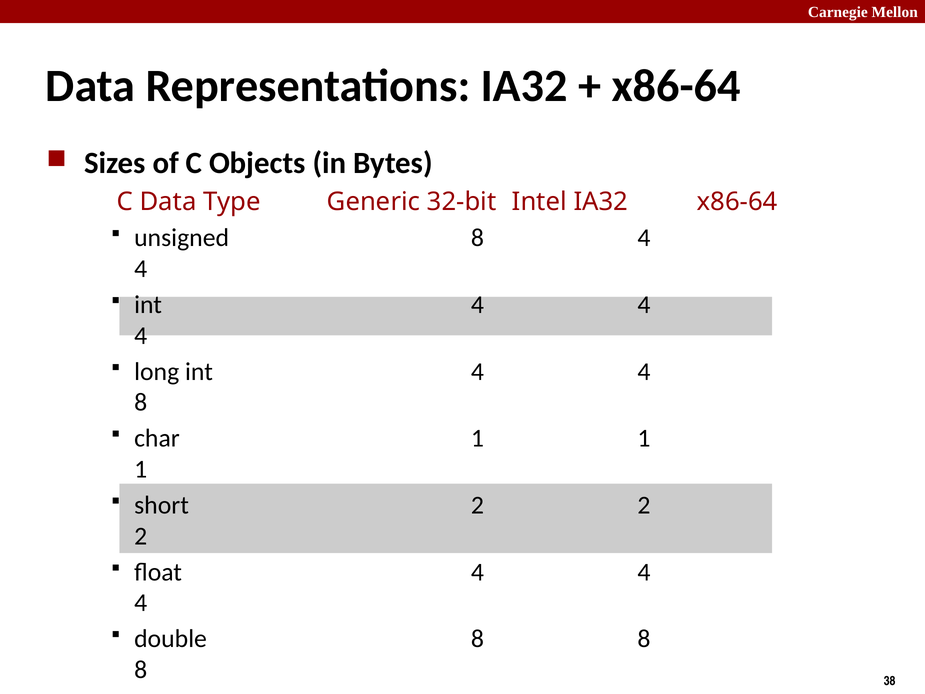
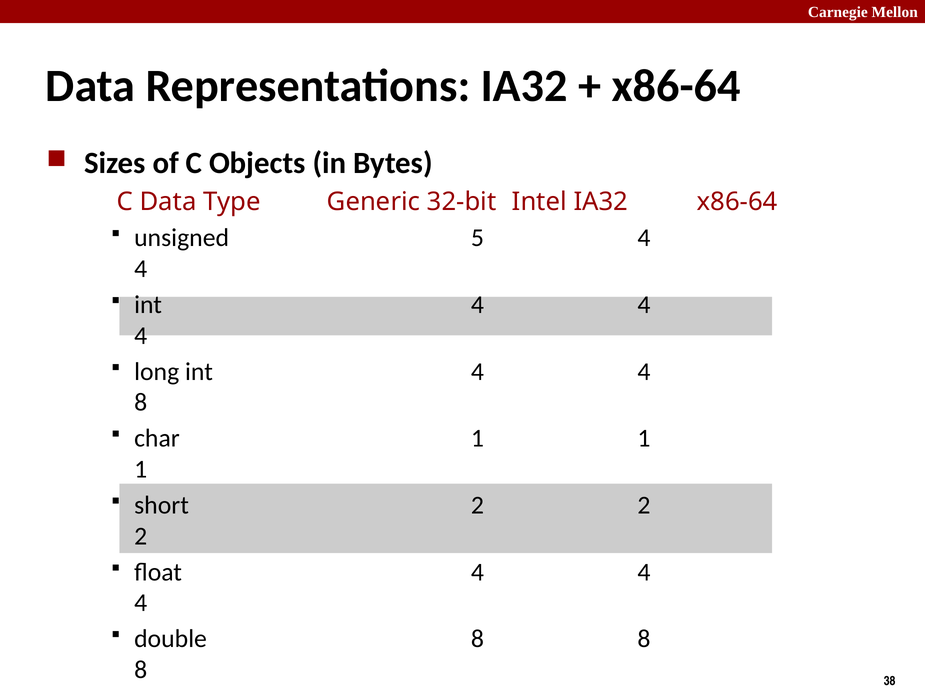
unsigned 8: 8 -> 5 (477, 238)
